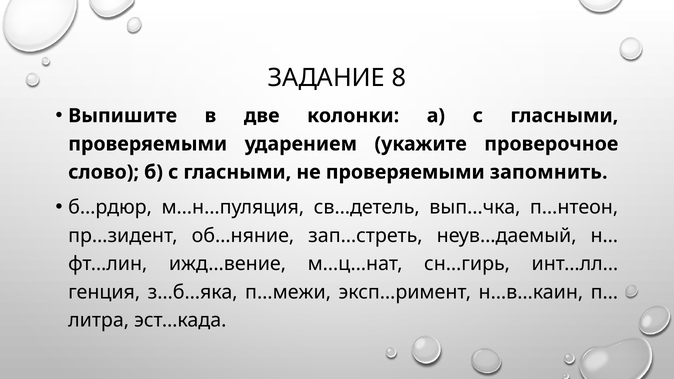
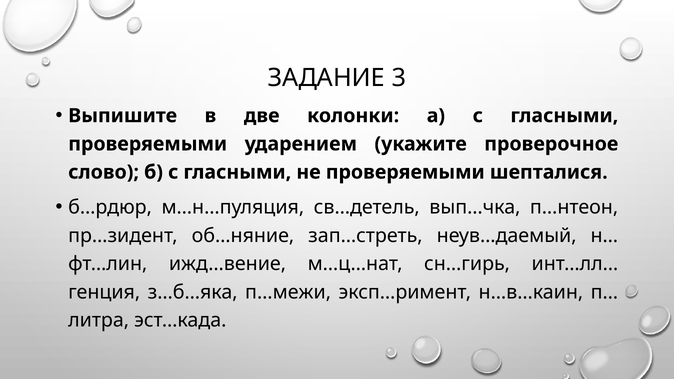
8: 8 -> 3 (399, 78)
запомнить: запомнить -> шепталися (549, 172)
